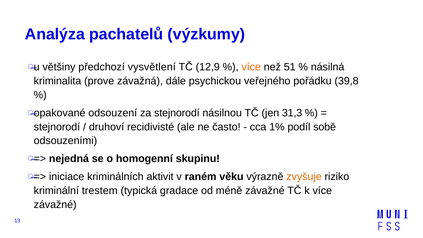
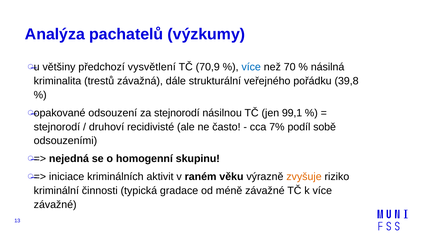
12,9: 12,9 -> 70,9 (208, 67)
více colour: orange -> blue (251, 67)
51: 51 -> 70 (290, 67)
prove: prove -> trestů (99, 81)
psychickou: psychickou -> strukturální (215, 81)
31,3: 31,3 -> 99,1 (292, 113)
1%: 1% -> 7% (277, 127)
trestem: trestem -> činnosti (100, 191)
